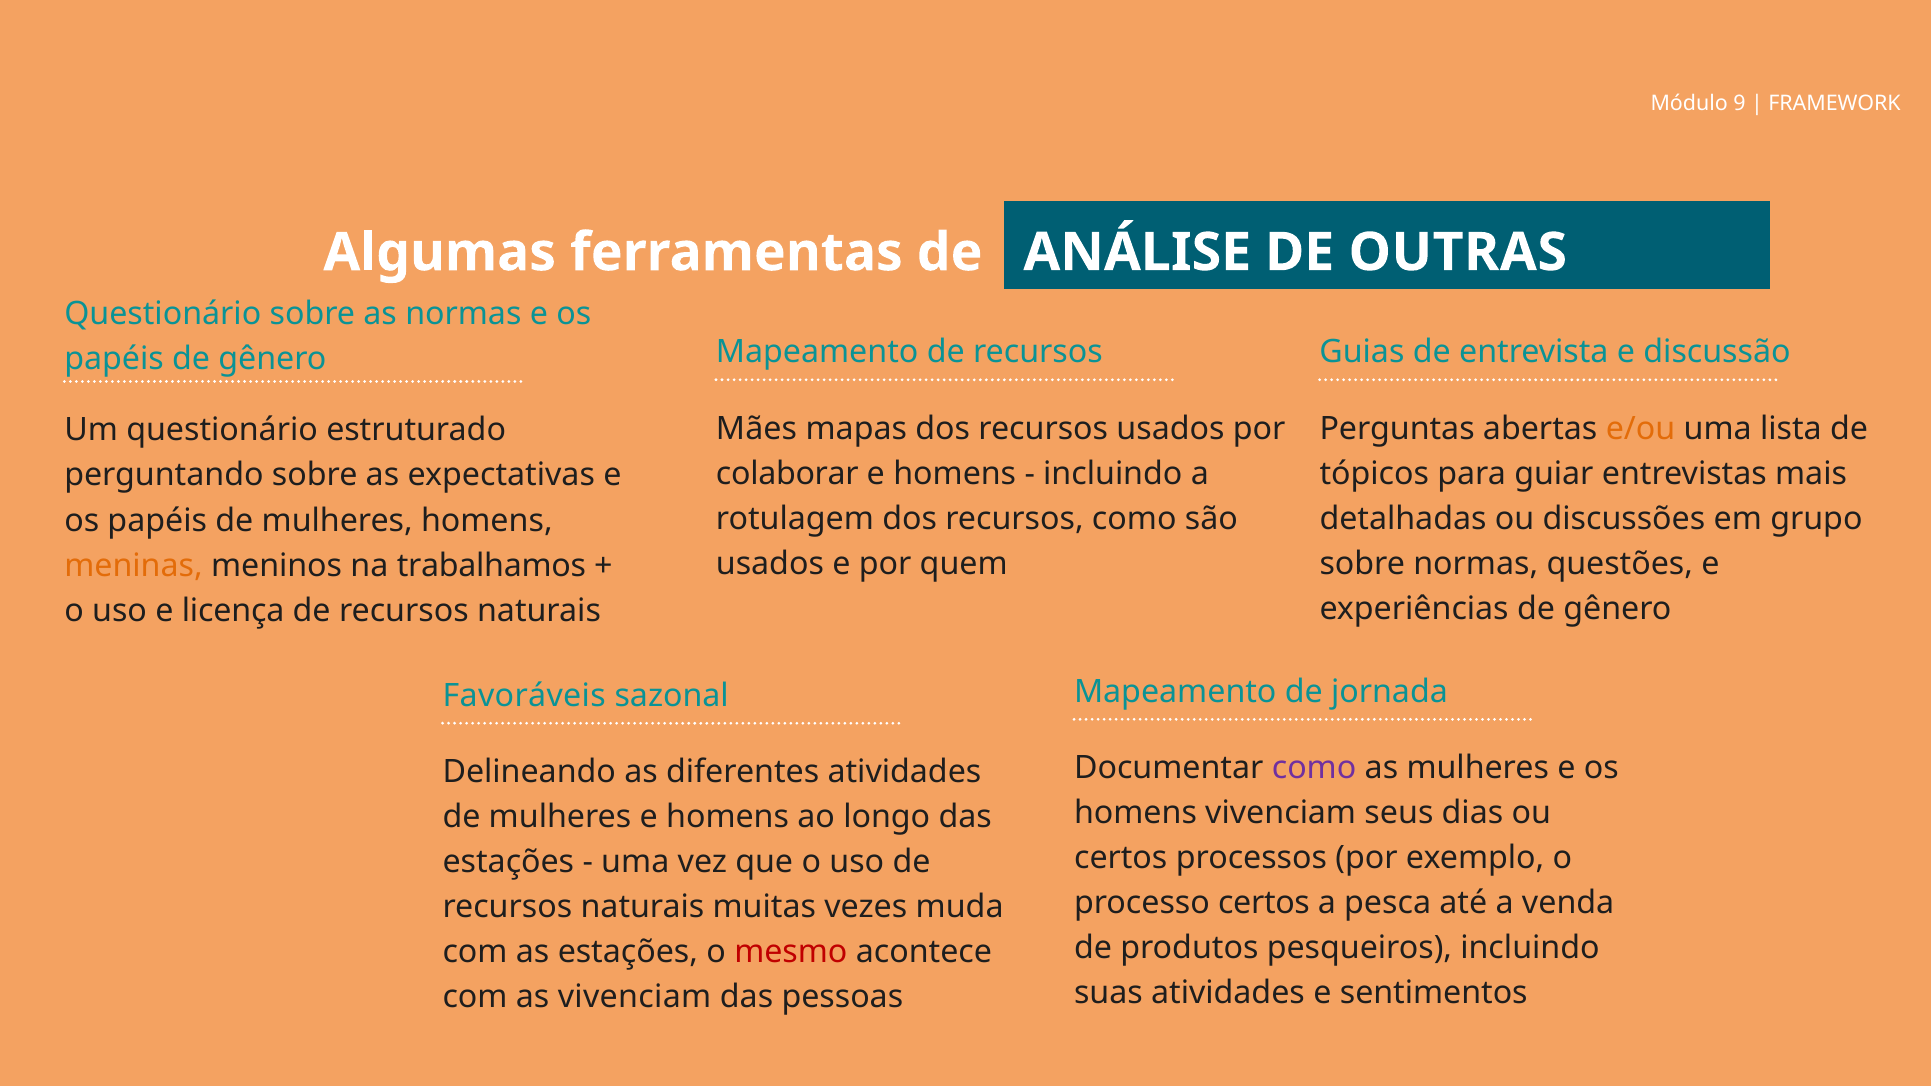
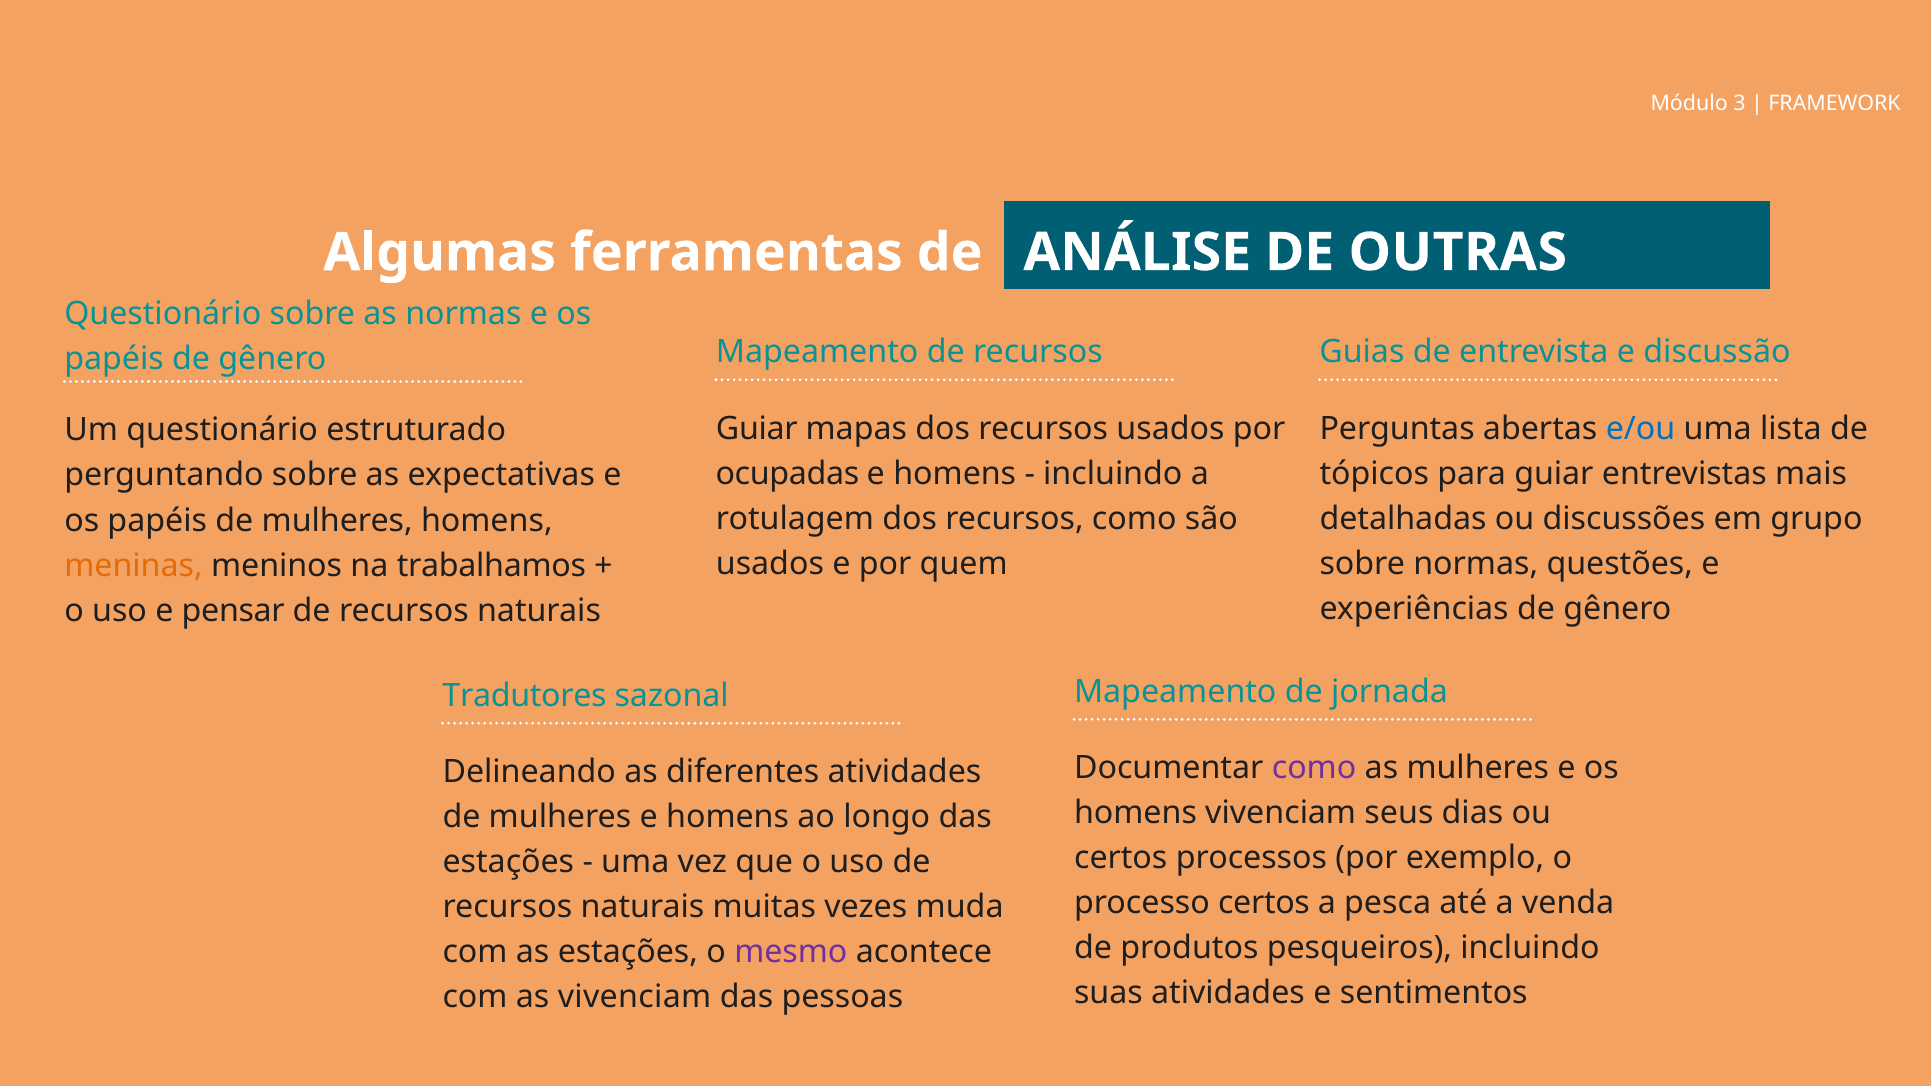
9: 9 -> 3 (1739, 103)
Mães: Mães -> Guiar (757, 429)
e/ou colour: orange -> blue (1640, 429)
colaborar: colaborar -> ocupadas (787, 474)
licença: licença -> pensar (233, 611)
Favoráveis: Favoráveis -> Tradutores (525, 696)
mesmo colour: red -> purple (791, 952)
